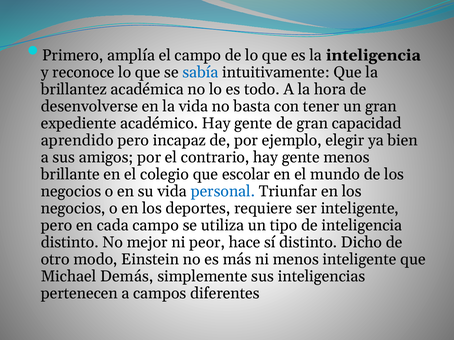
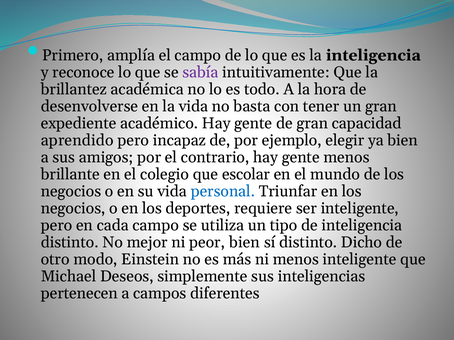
sabía colour: blue -> purple (200, 72)
peor hace: hace -> bien (244, 243)
Demás: Demás -> Deseos (127, 277)
